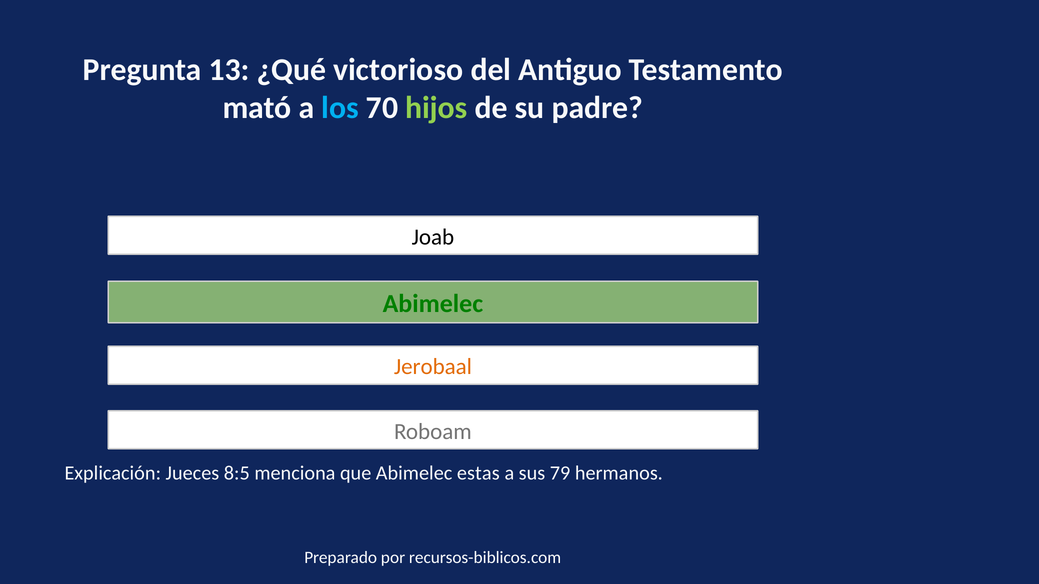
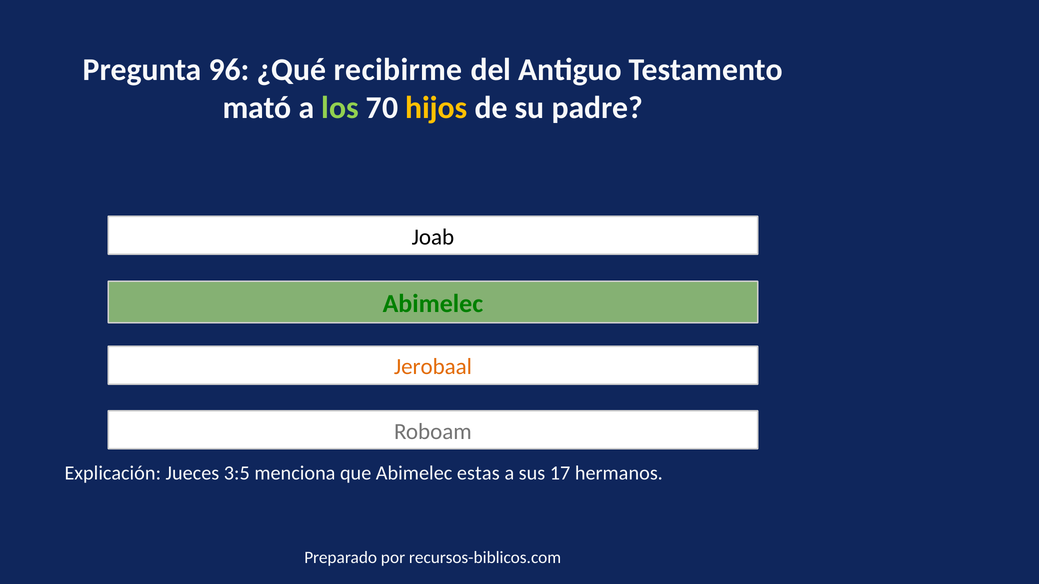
13: 13 -> 96 (229, 70)
victorioso: victorioso -> recibirme (398, 70)
los colour: light blue -> light green (340, 108)
hijos colour: light green -> yellow (436, 108)
8:5: 8:5 -> 3:5 (237, 473)
79: 79 -> 17 (560, 473)
